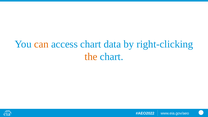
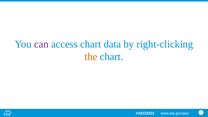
can colour: orange -> purple (41, 44)
